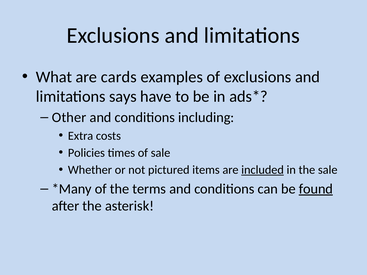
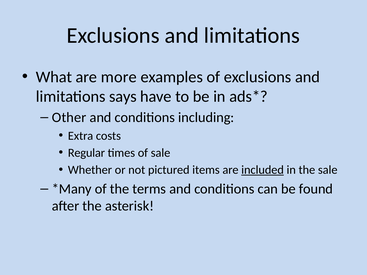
cards: cards -> more (119, 77)
Policies: Policies -> Regular (86, 153)
found underline: present -> none (316, 189)
